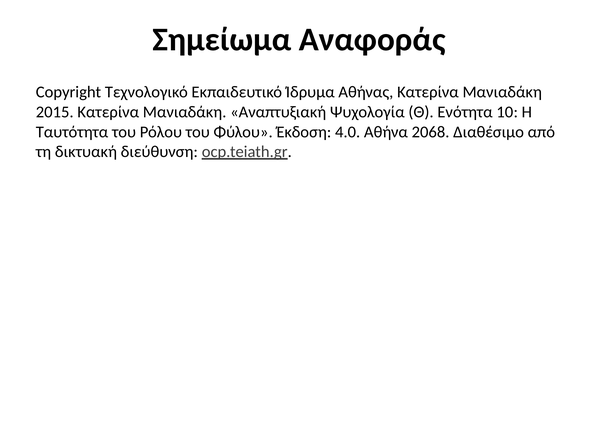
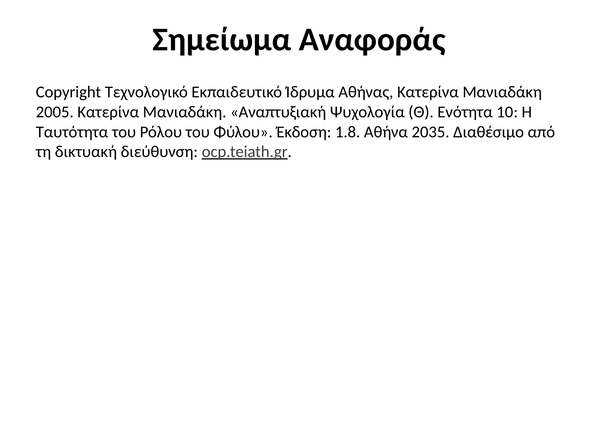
2015: 2015 -> 2005 (55, 112)
4.0: 4.0 -> 1.8 (348, 132)
2068: 2068 -> 2035 (431, 132)
